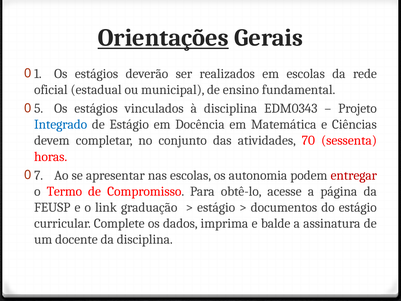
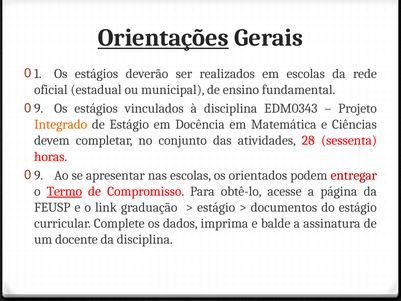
5: 5 -> 9 (39, 108)
Integrado colour: blue -> orange (61, 124)
70: 70 -> 28 (308, 140)
7: 7 -> 9 (39, 175)
autonomia: autonomia -> orientados (258, 175)
Termo underline: none -> present (64, 191)
